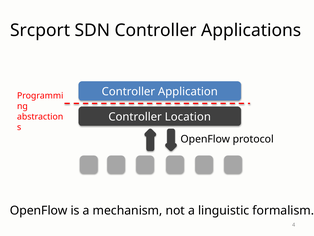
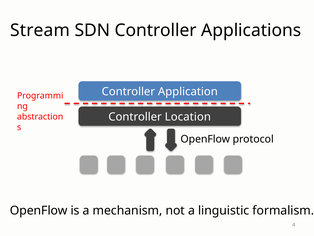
Srcport: Srcport -> Stream (40, 30)
